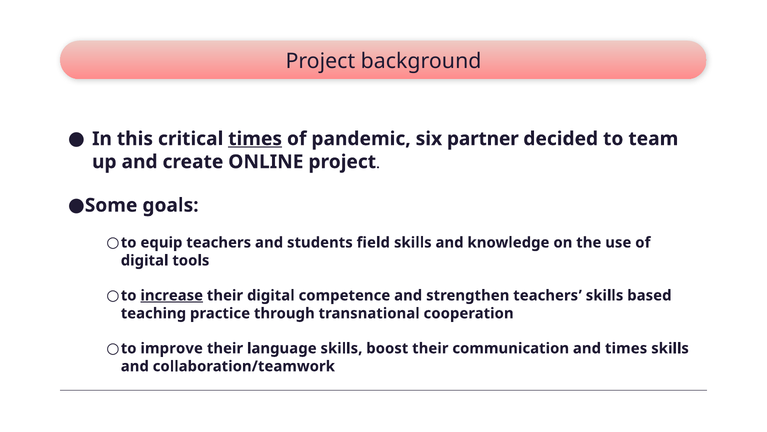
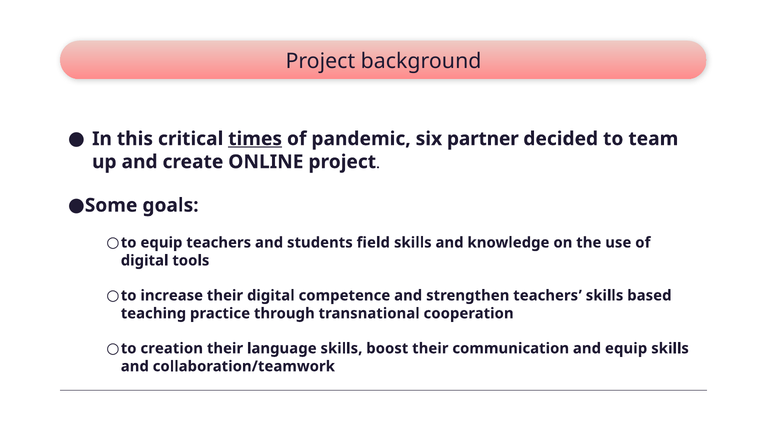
increase underline: present -> none (172, 295)
improve: improve -> creation (172, 348)
and times: times -> equip (626, 348)
